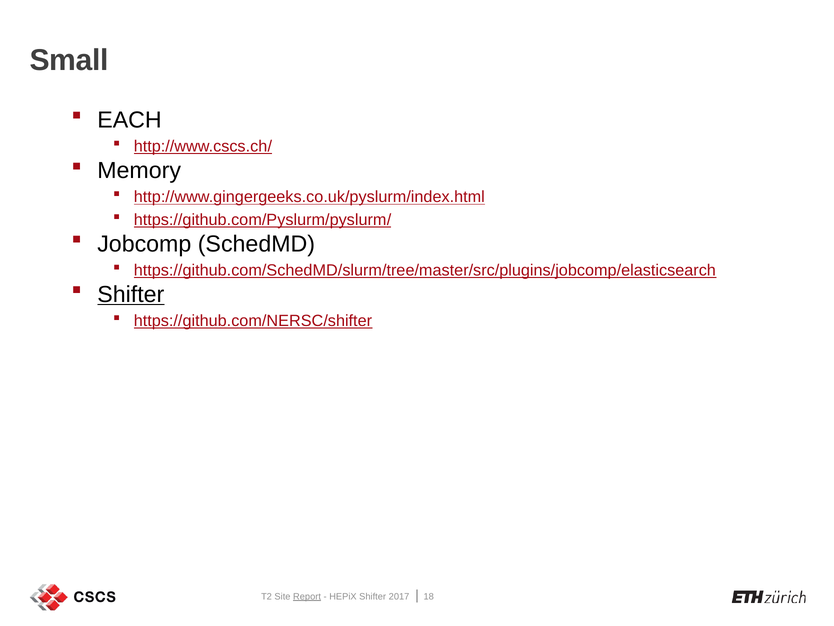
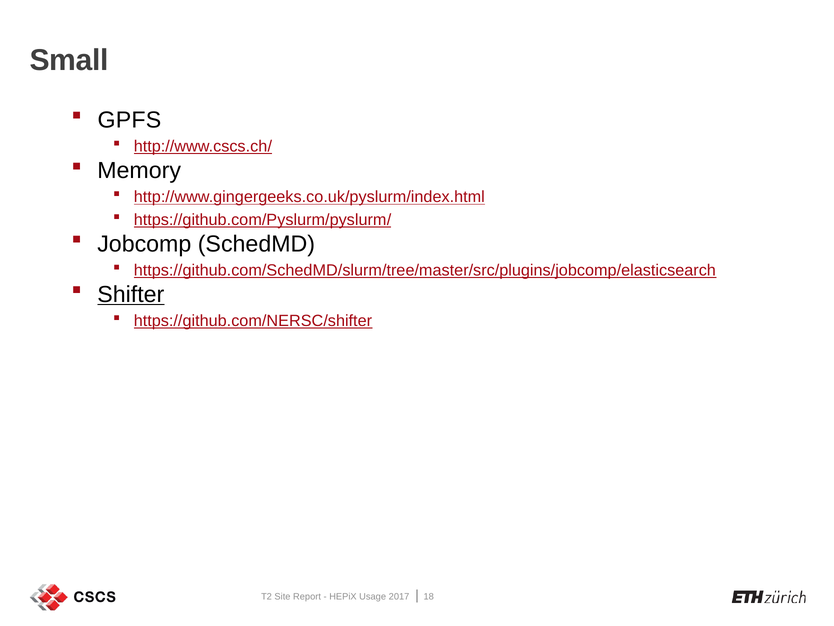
EACH: EACH -> GPFS (129, 120)
Report underline: present -> none (307, 596)
HEPiX Shifter: Shifter -> Usage (373, 596)
